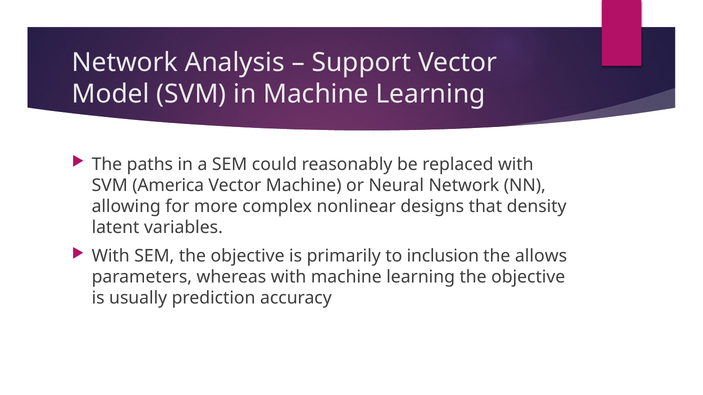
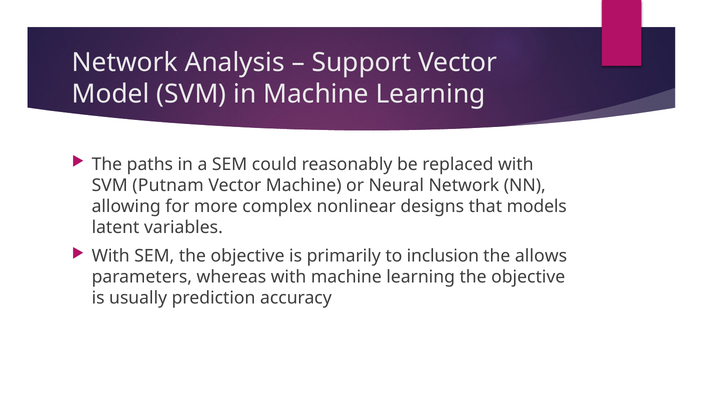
America: America -> Putnam (168, 186)
density: density -> models (537, 207)
